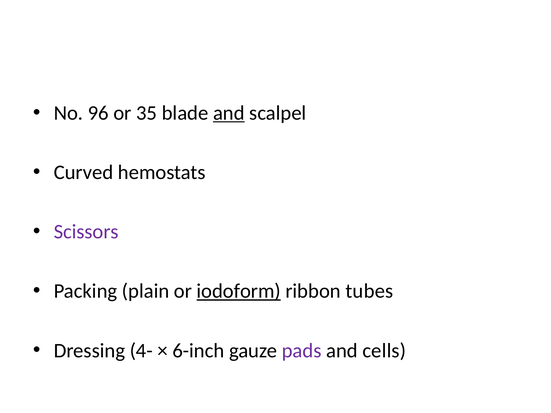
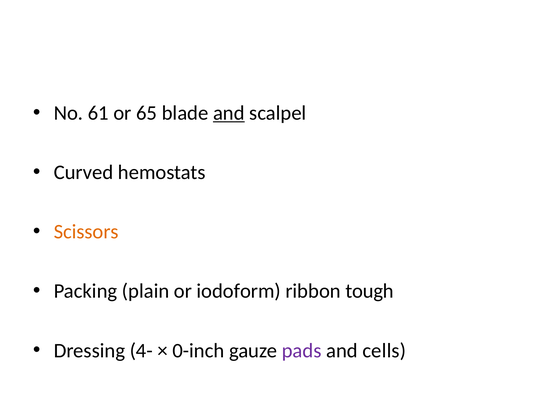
96: 96 -> 61 (98, 113)
35: 35 -> 65 (147, 113)
Scissors colour: purple -> orange (86, 232)
iodoform underline: present -> none (239, 291)
tubes: tubes -> tough (370, 291)
6-inch: 6-inch -> 0-inch (198, 351)
